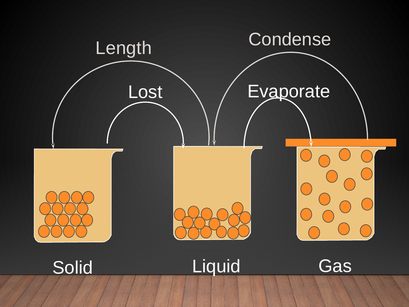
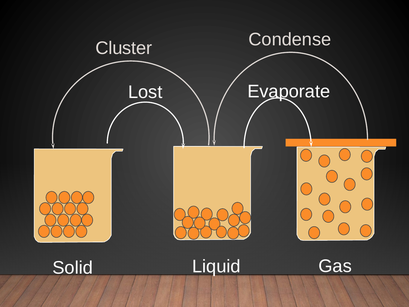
Length: Length -> Cluster (124, 48)
